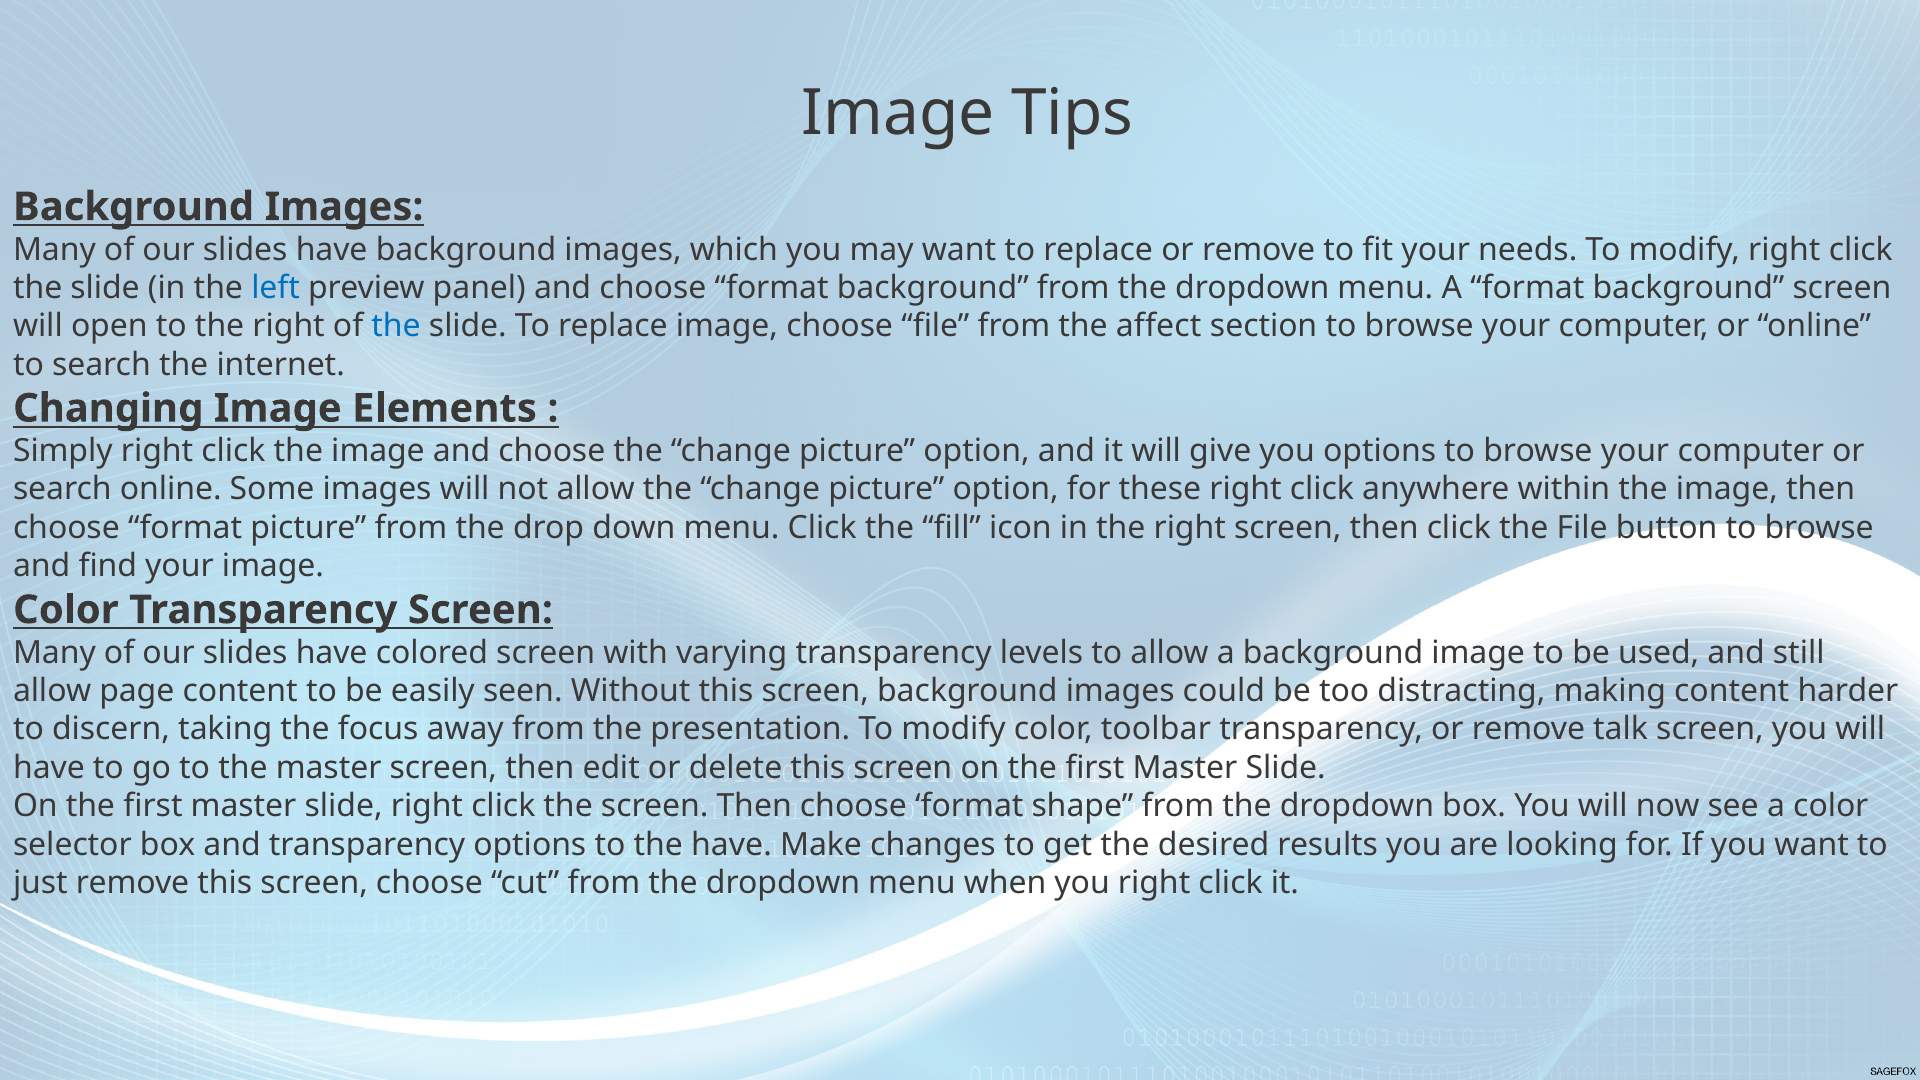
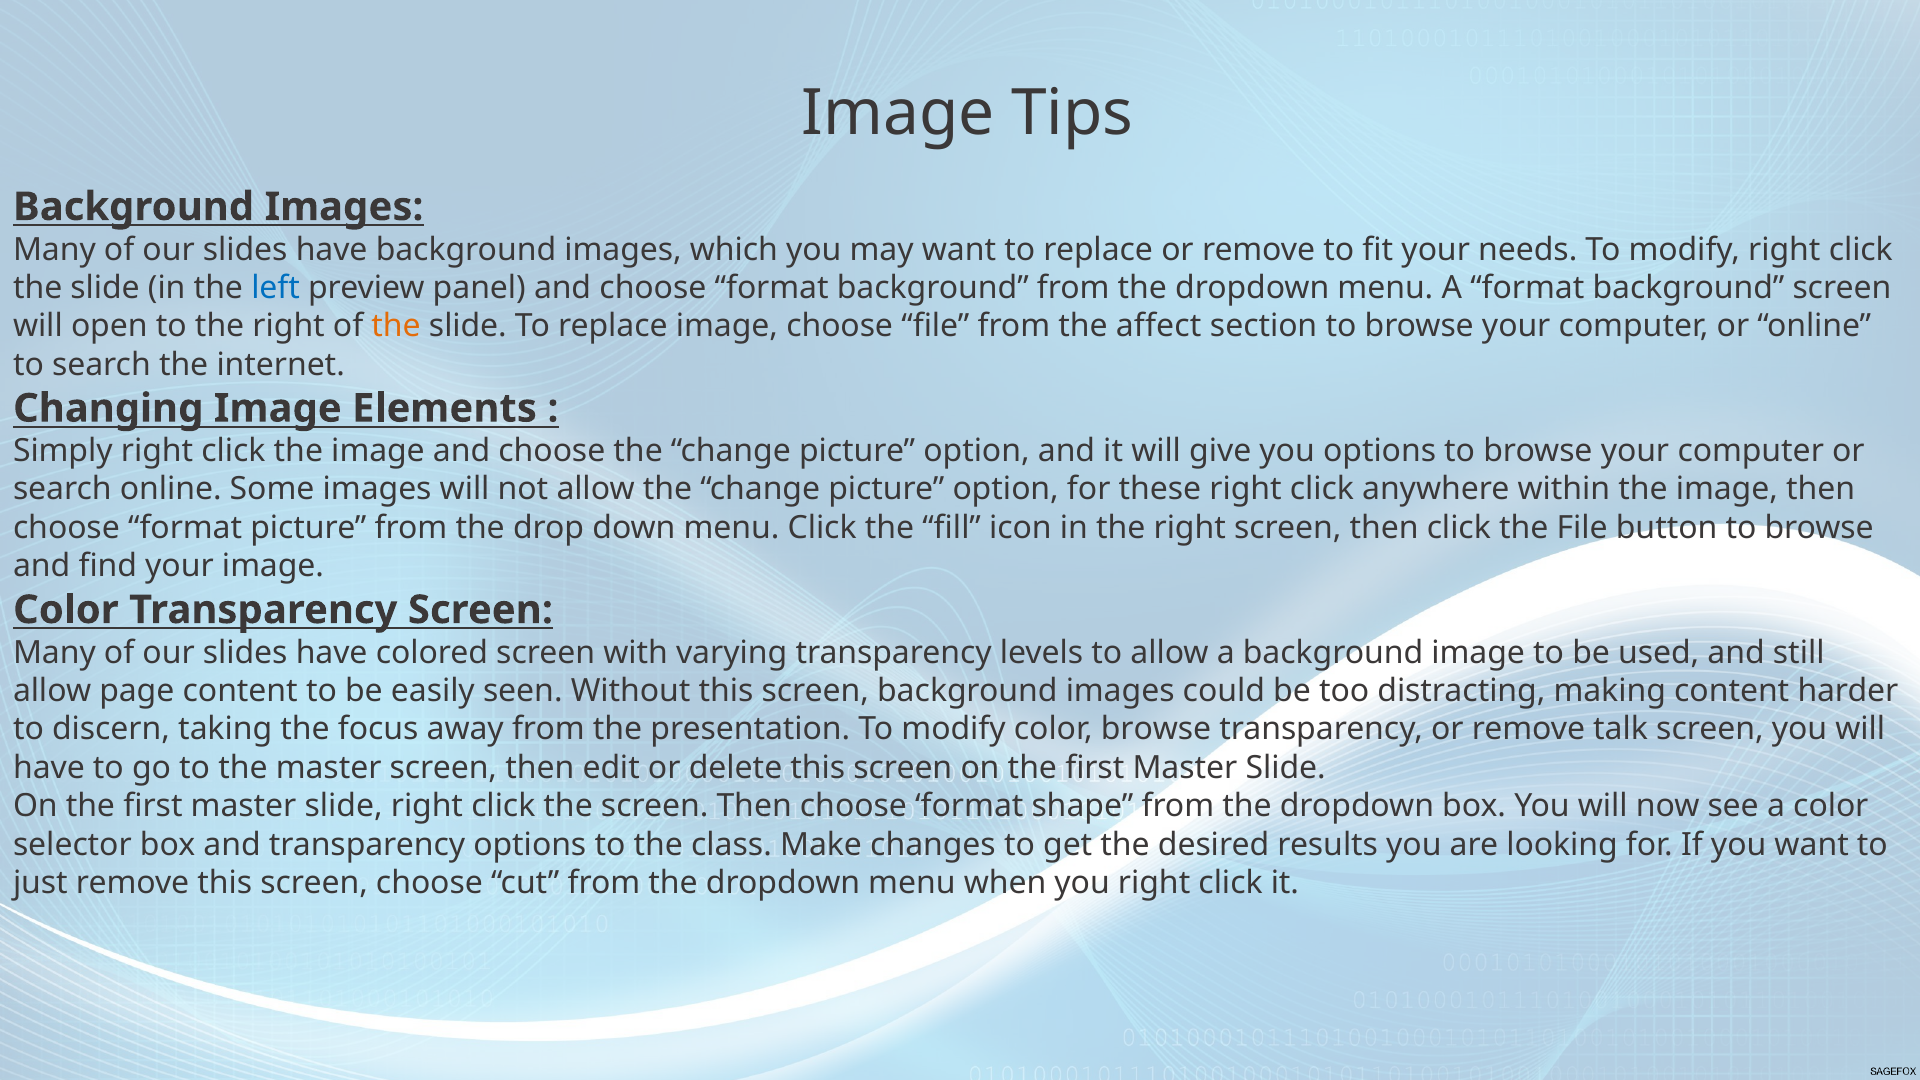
the colour: blue -> orange (396, 326)
color toolbar: toolbar -> browse (1156, 729)
the have: have -> class (731, 844)
